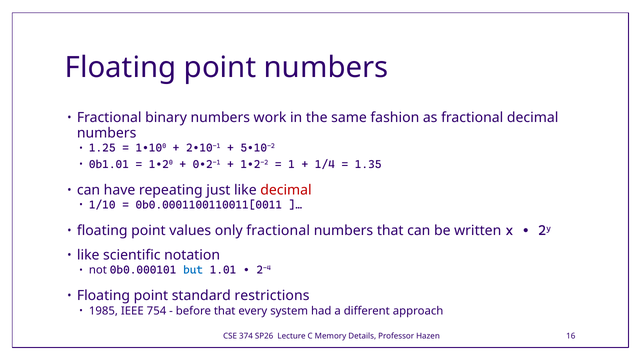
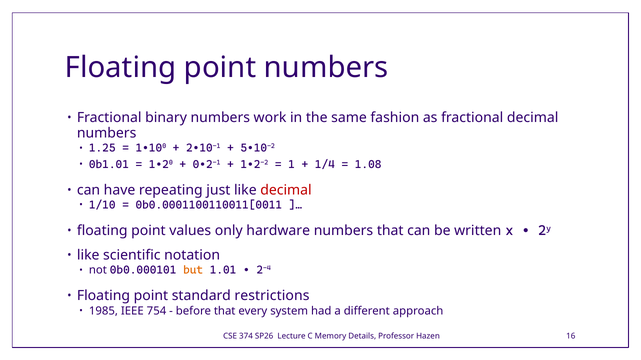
1.35: 1.35 -> 1.08 (368, 165)
only fractional: fractional -> hardware (278, 231)
but colour: blue -> orange (193, 271)
